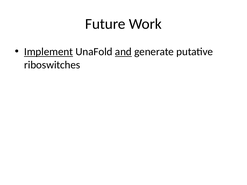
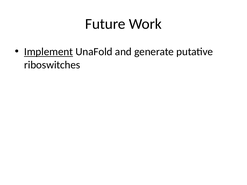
and underline: present -> none (123, 52)
